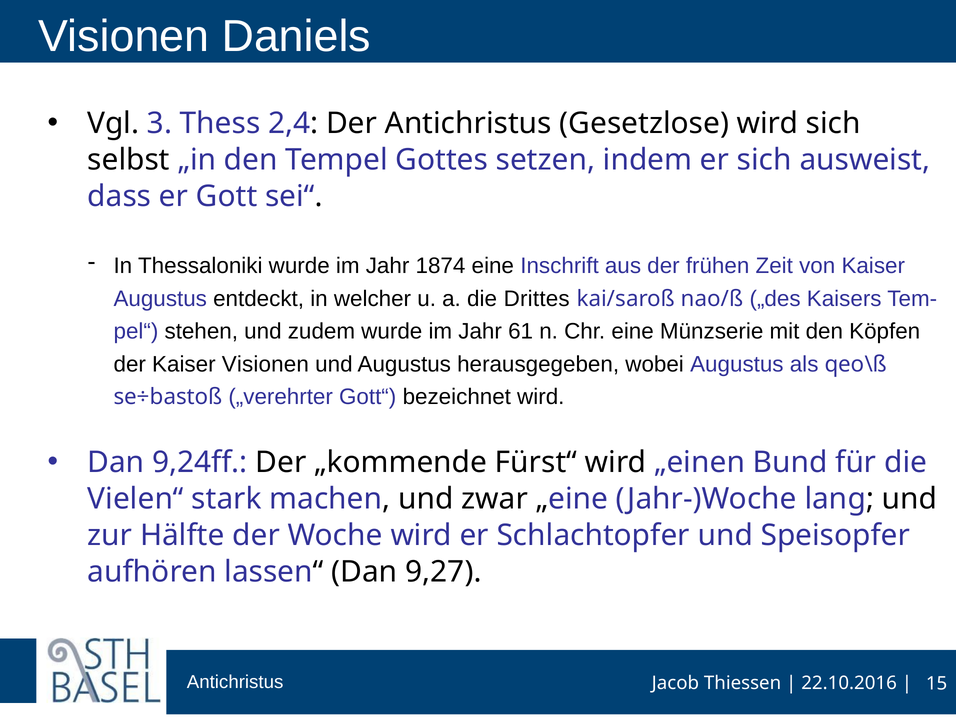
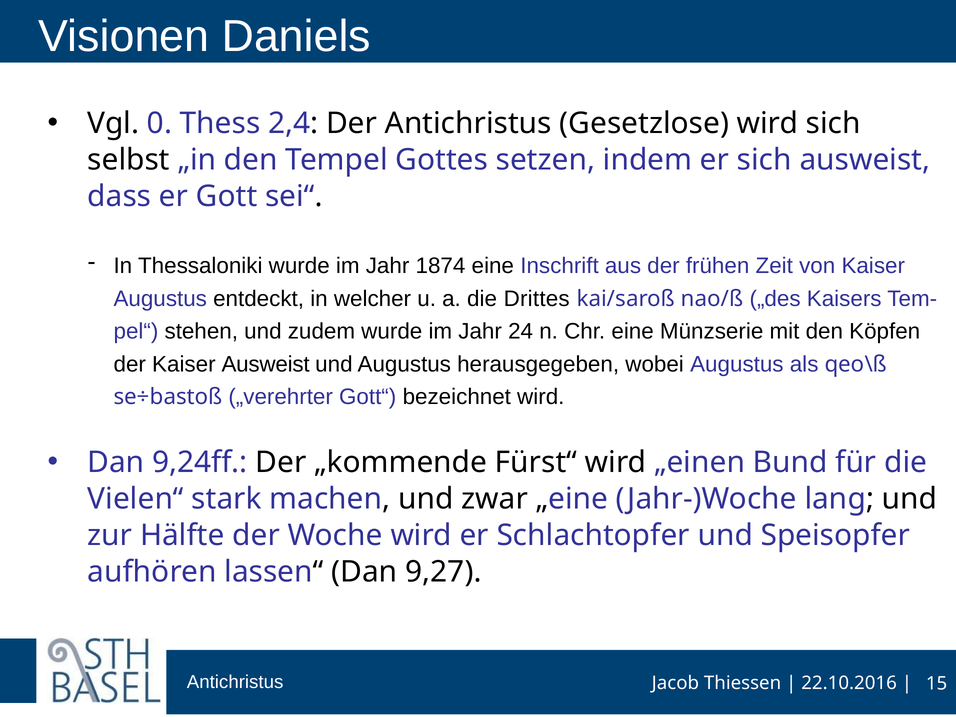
3: 3 -> 0 (159, 123)
61: 61 -> 24 (521, 331)
Kaiser Visionen: Visionen -> Ausweist (266, 364)
